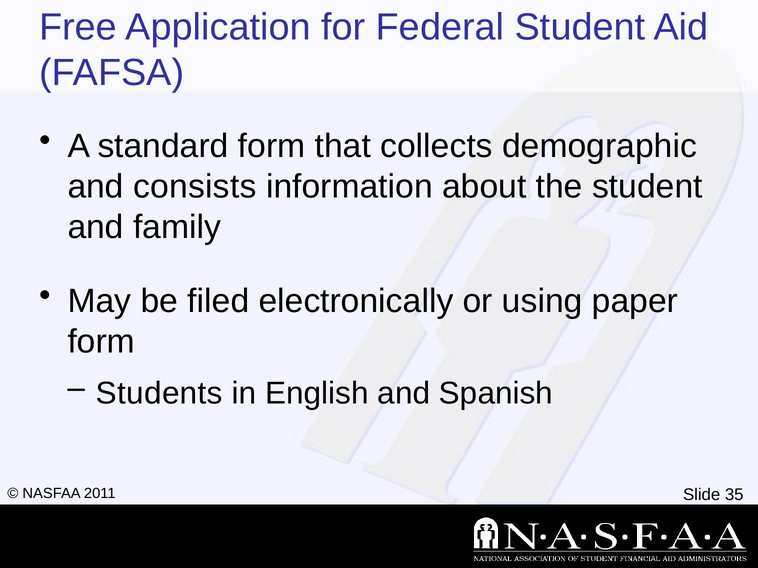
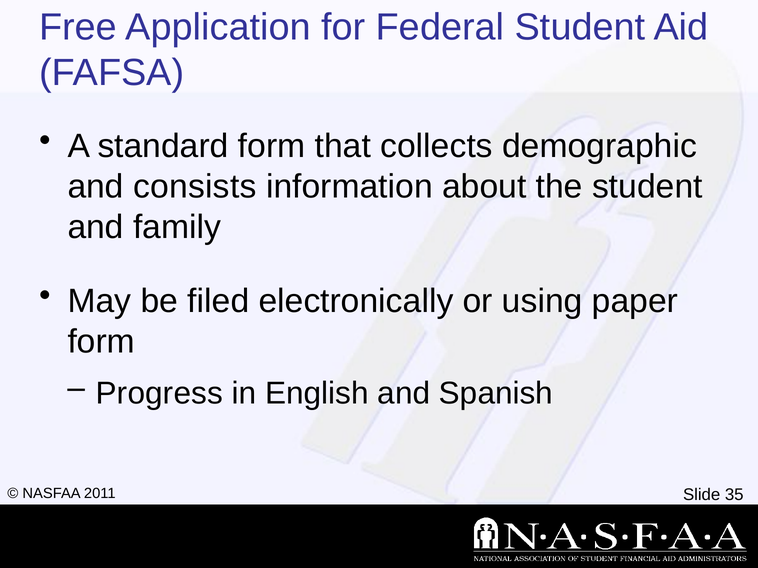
Students: Students -> Progress (159, 393)
